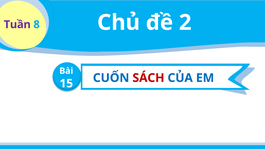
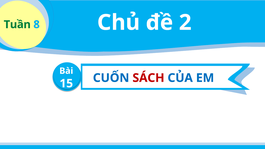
Tuần colour: purple -> green (17, 25)
